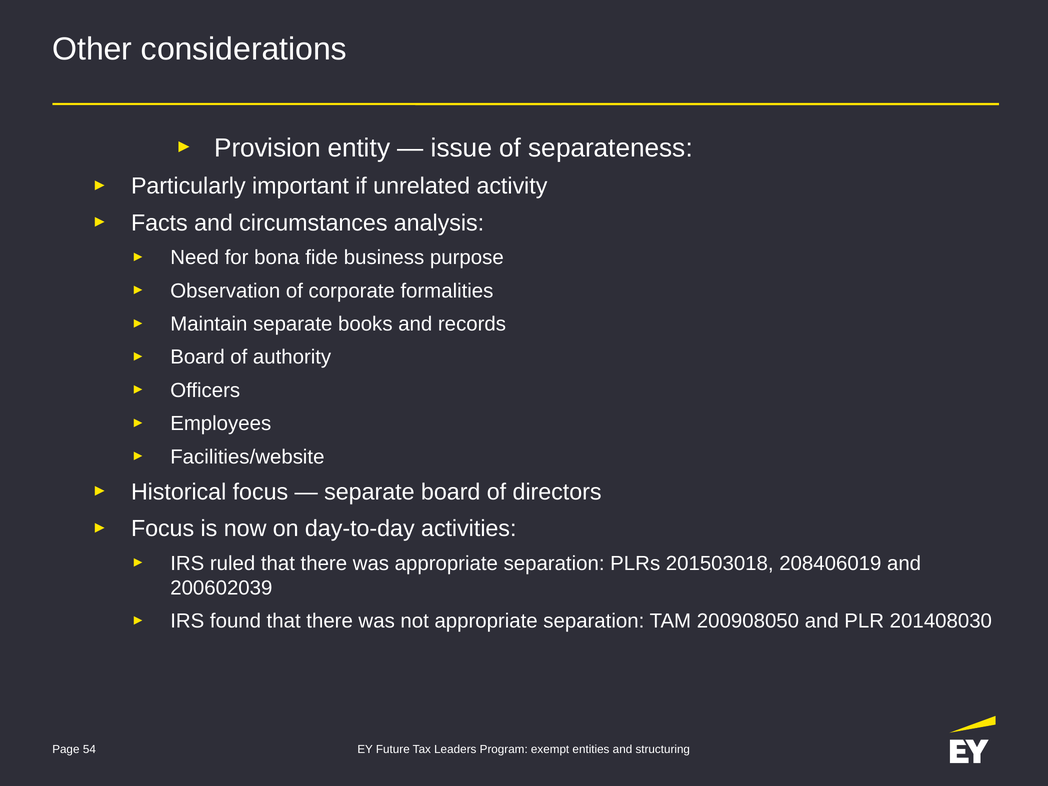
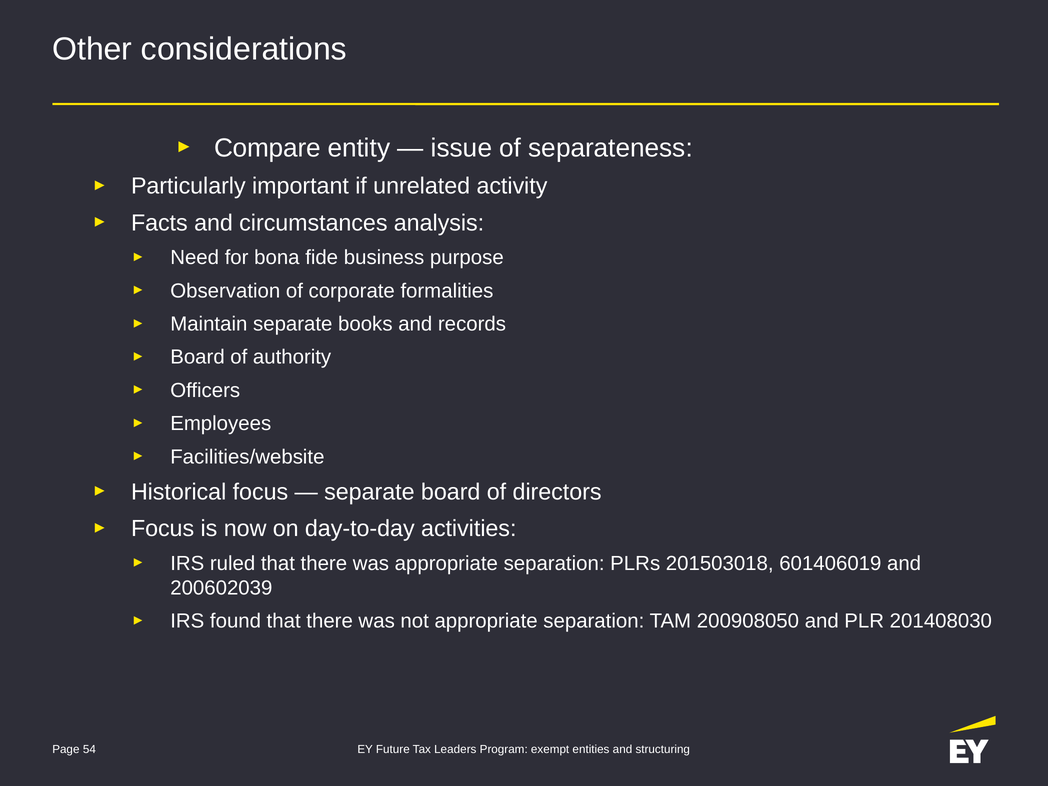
Provision: Provision -> Compare (267, 148)
208406019: 208406019 -> 601406019 (830, 563)
